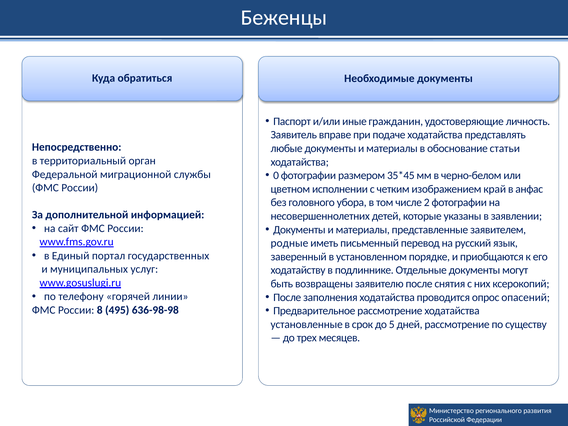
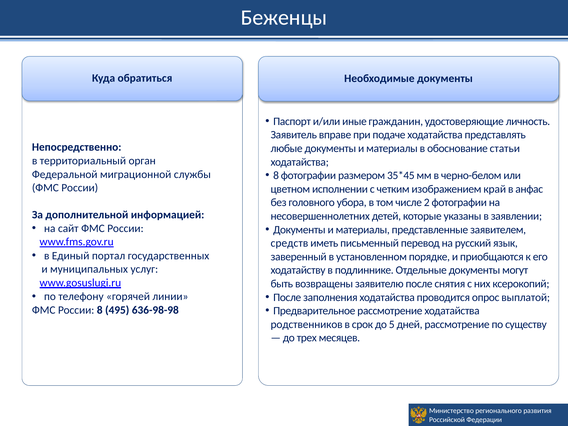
0: 0 -> 8 (276, 176)
родные: родные -> средств (289, 243)
опасений: опасений -> выплатой (526, 297)
установленные: установленные -> родственников (307, 324)
